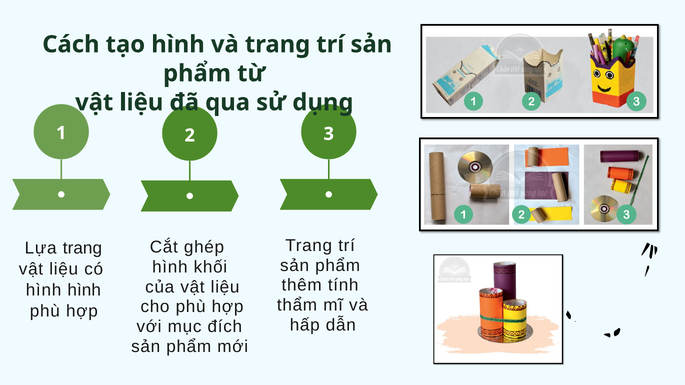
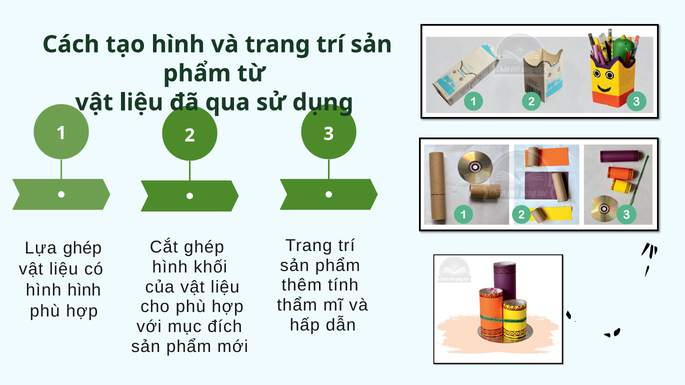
Lựa trang: trang -> ghép (82, 248)
